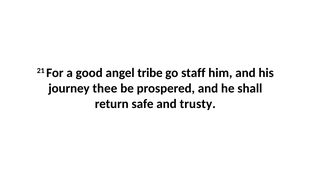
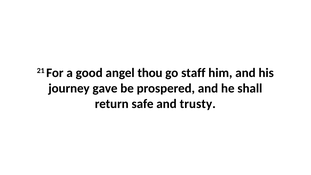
tribe: tribe -> thou (150, 73)
thee: thee -> gave (105, 88)
